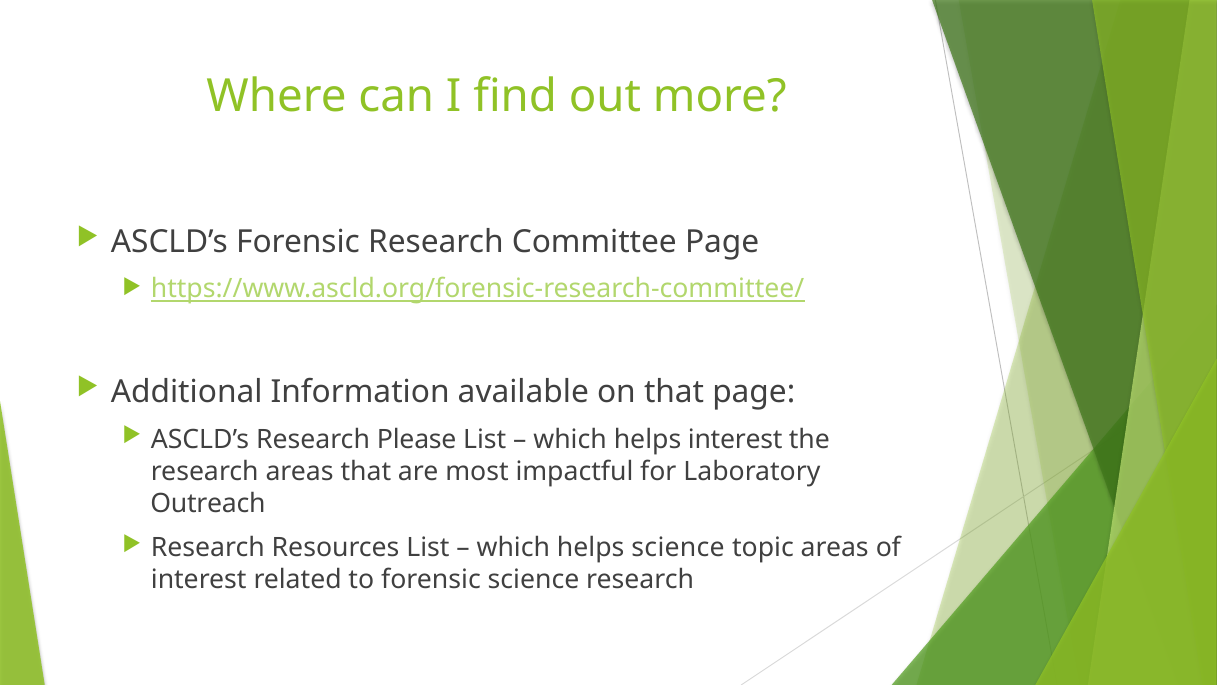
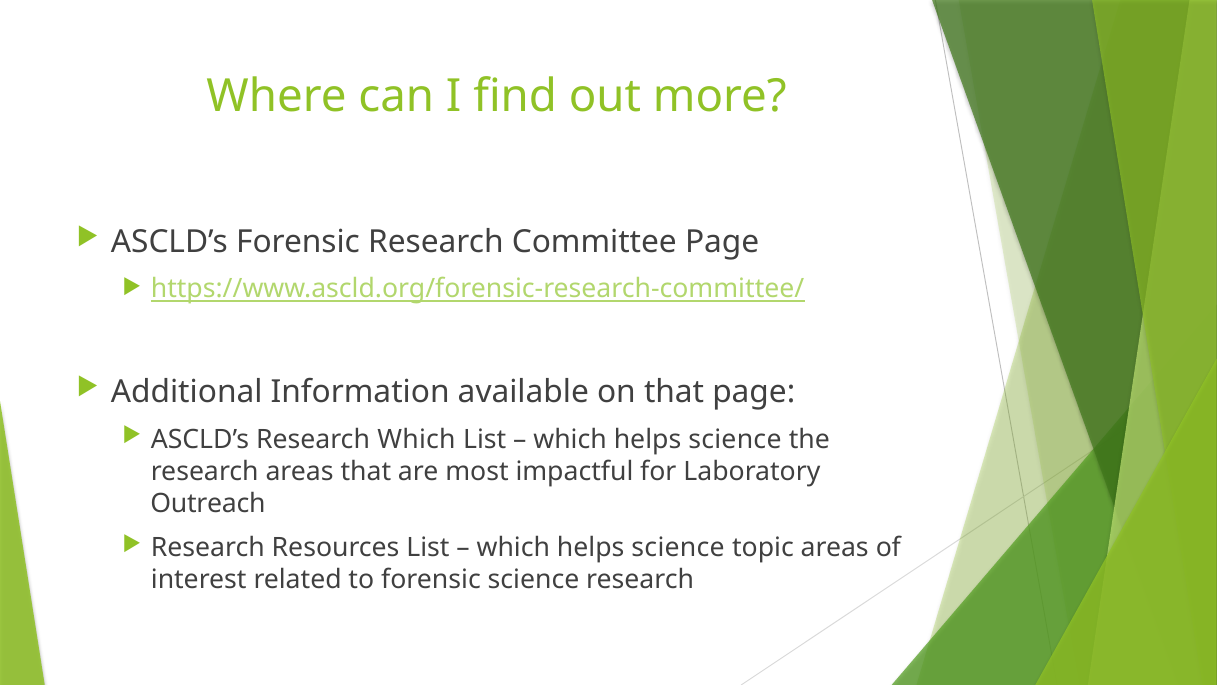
Research Please: Please -> Which (416, 439)
interest: interest -> science (735, 439)
